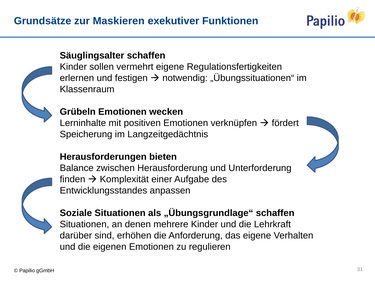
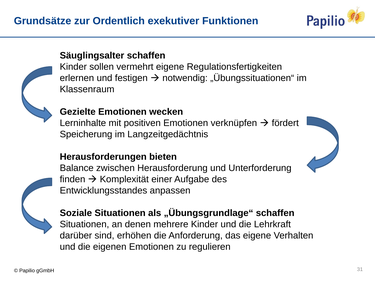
Maskieren: Maskieren -> Ordentlich (119, 21)
Grübeln: Grübeln -> Gezielte (78, 112)
